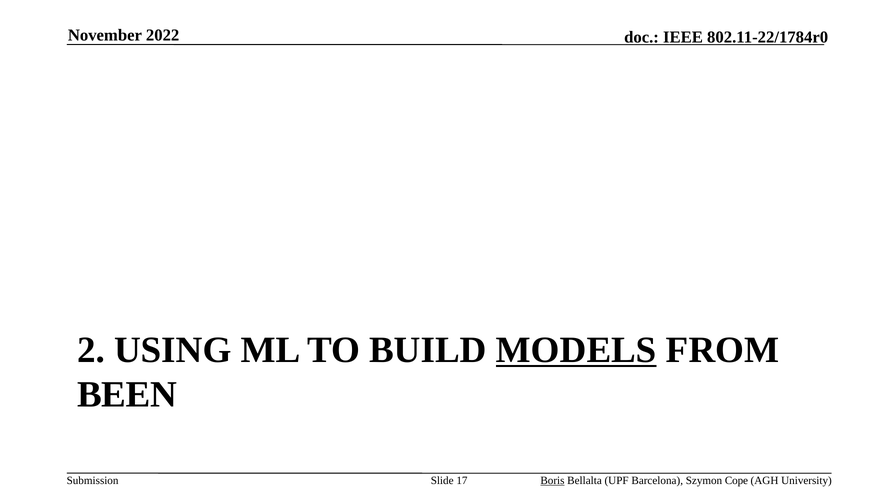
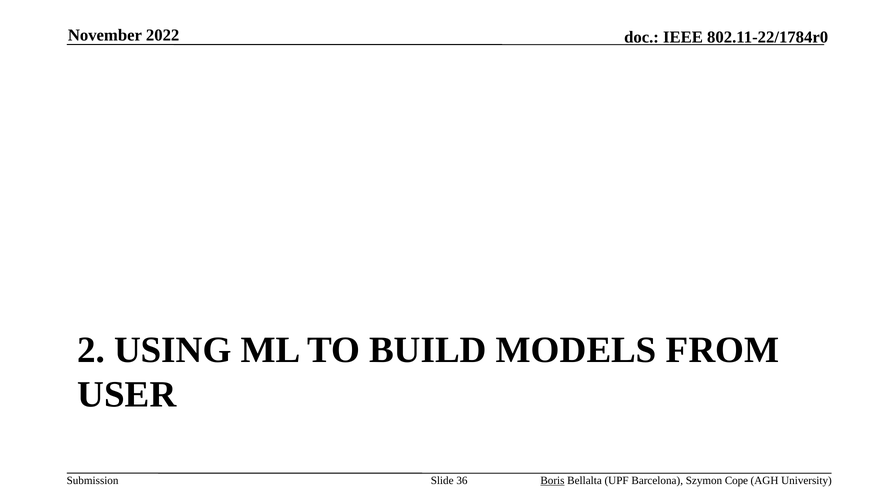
MODELS underline: present -> none (576, 350)
BEEN: BEEN -> USER (127, 395)
17: 17 -> 36 (462, 481)
